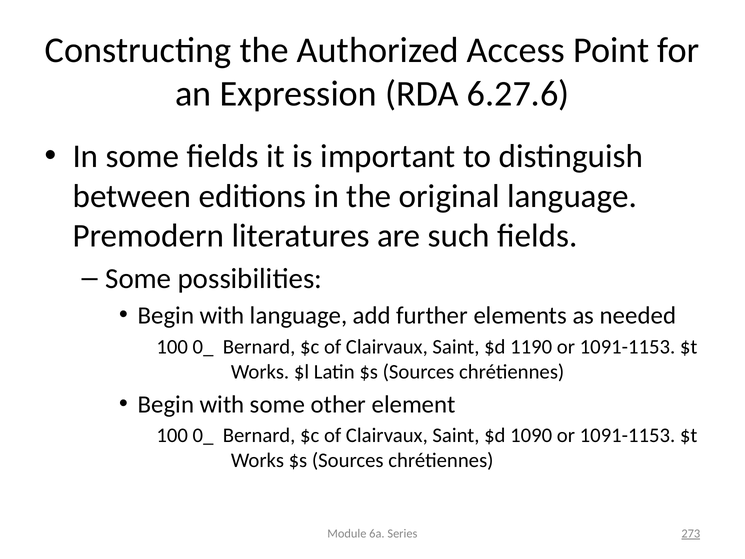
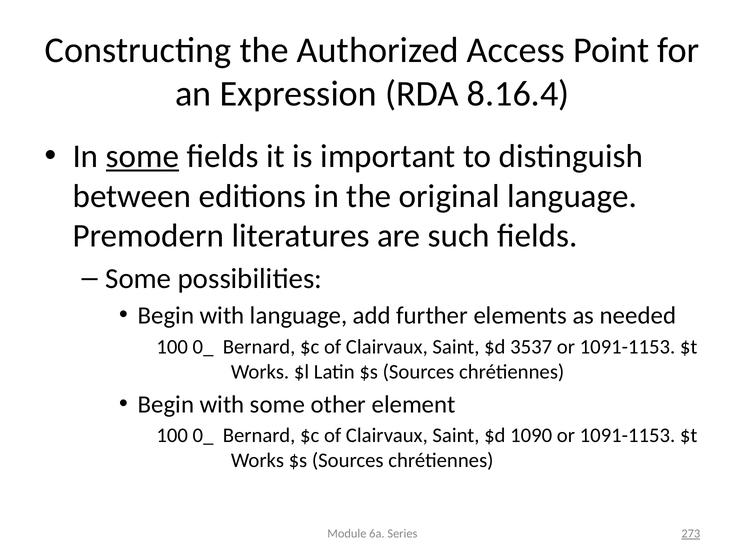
6.27.6: 6.27.6 -> 8.16.4 (518, 94)
some underline: none -> present (142, 156)
1190: 1190 -> 3537 (531, 347)
